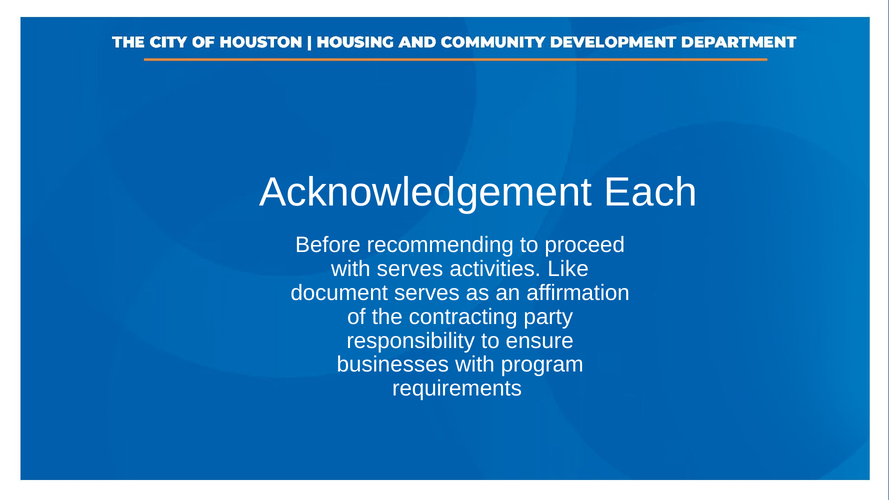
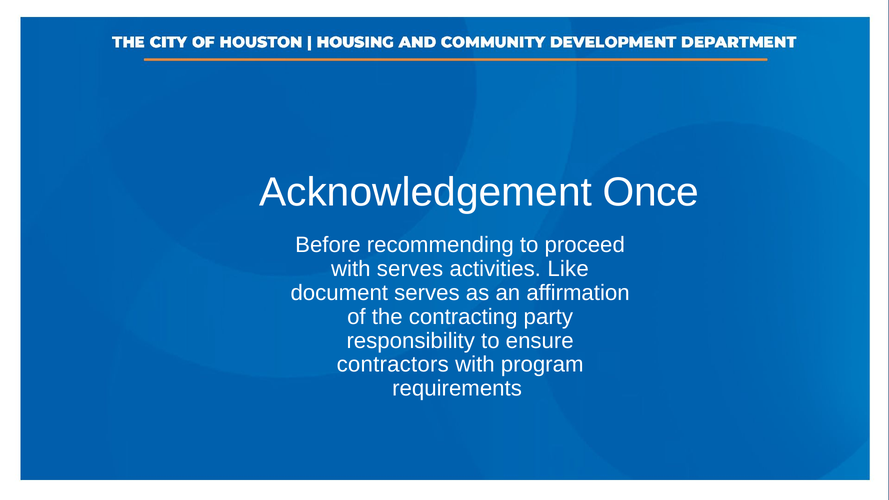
Each: Each -> Once (651, 193)
businesses: businesses -> contractors (393, 365)
